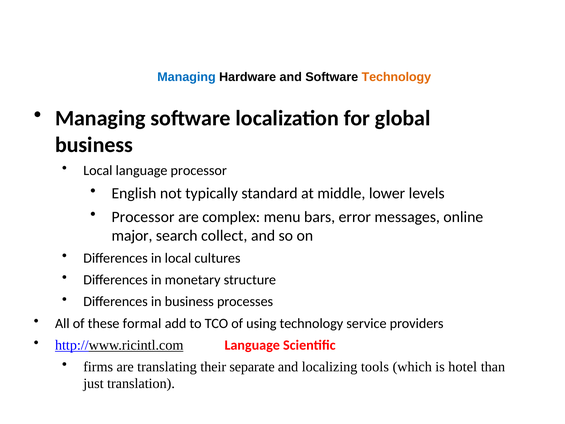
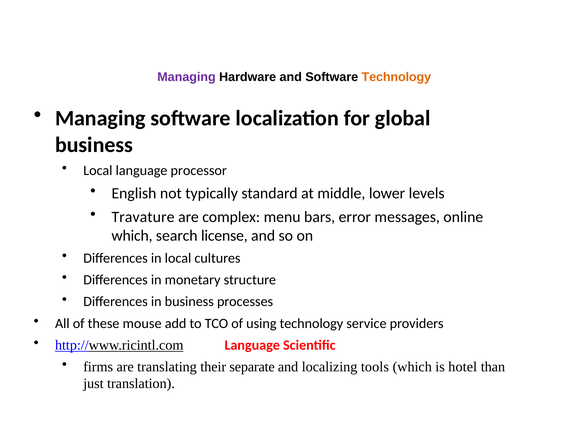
Managing colour: blue -> purple (186, 77)
Processor: Processor -> Travature (143, 217)
major: major -> which (132, 236)
collect: collect -> license (224, 236)
formal: formal -> mouse (142, 323)
